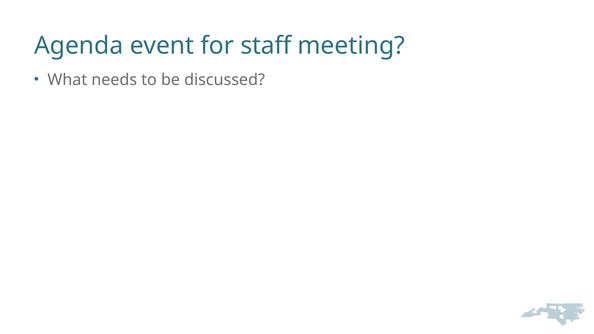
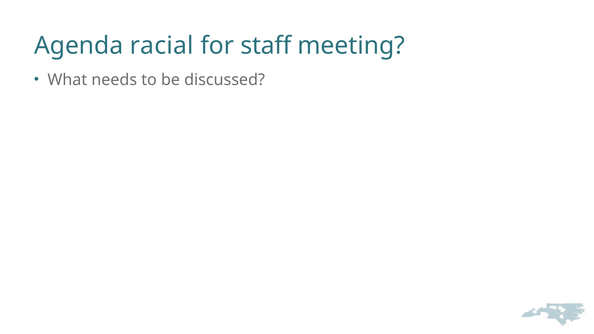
event: event -> racial (162, 46)
